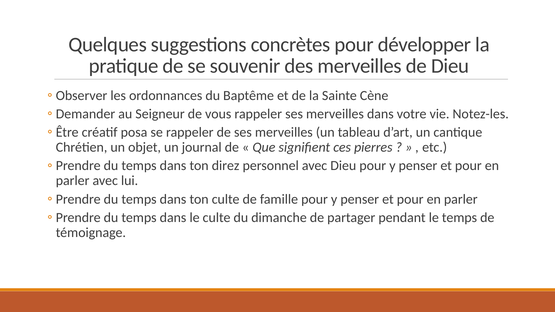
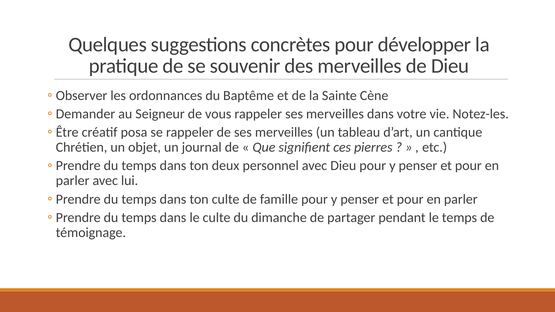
direz: direz -> deux (226, 166)
